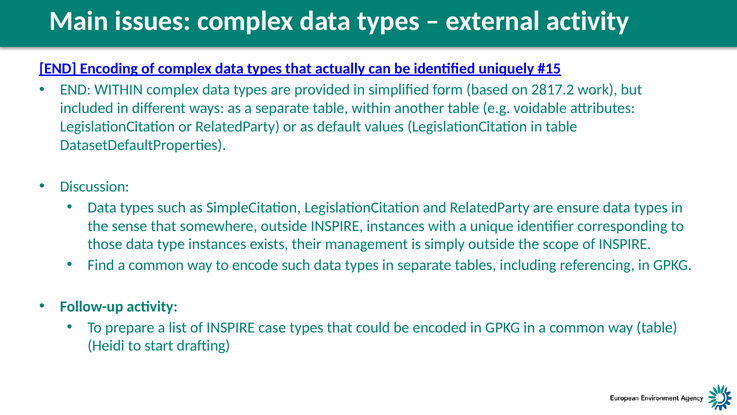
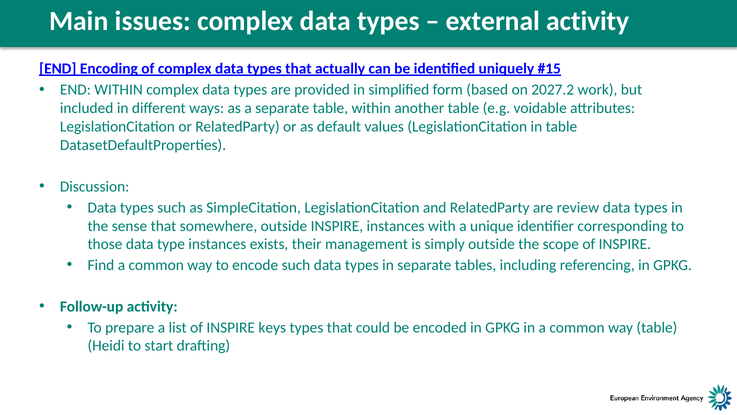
2817.2: 2817.2 -> 2027.2 (553, 90)
ensure: ensure -> review (578, 207)
case: case -> keys (272, 327)
